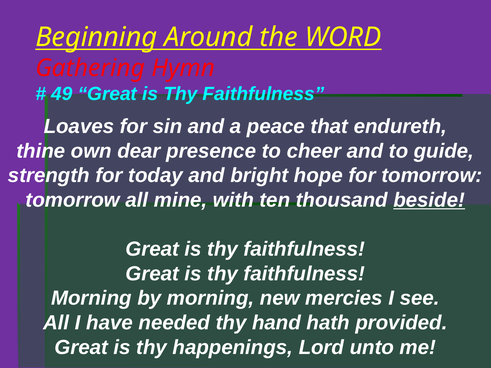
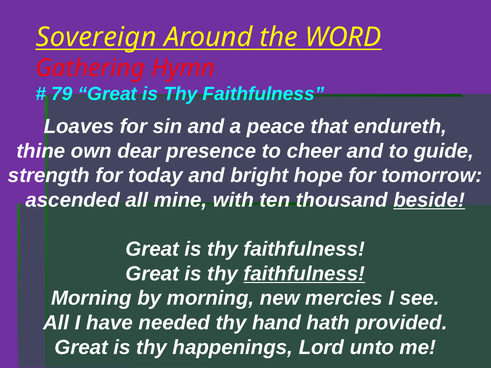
Beginning: Beginning -> Sovereign (96, 37)
49: 49 -> 79 (62, 94)
tomorrow: tomorrow -> ascended (73, 200)
faithfulness underline: none -> present (304, 274)
